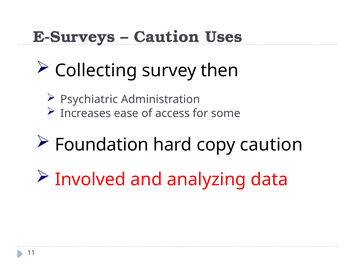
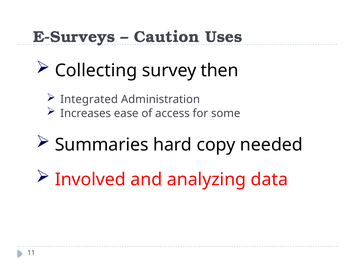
Psychiatric: Psychiatric -> Integrated (89, 100)
Foundation: Foundation -> Summaries (102, 145)
copy caution: caution -> needed (271, 145)
